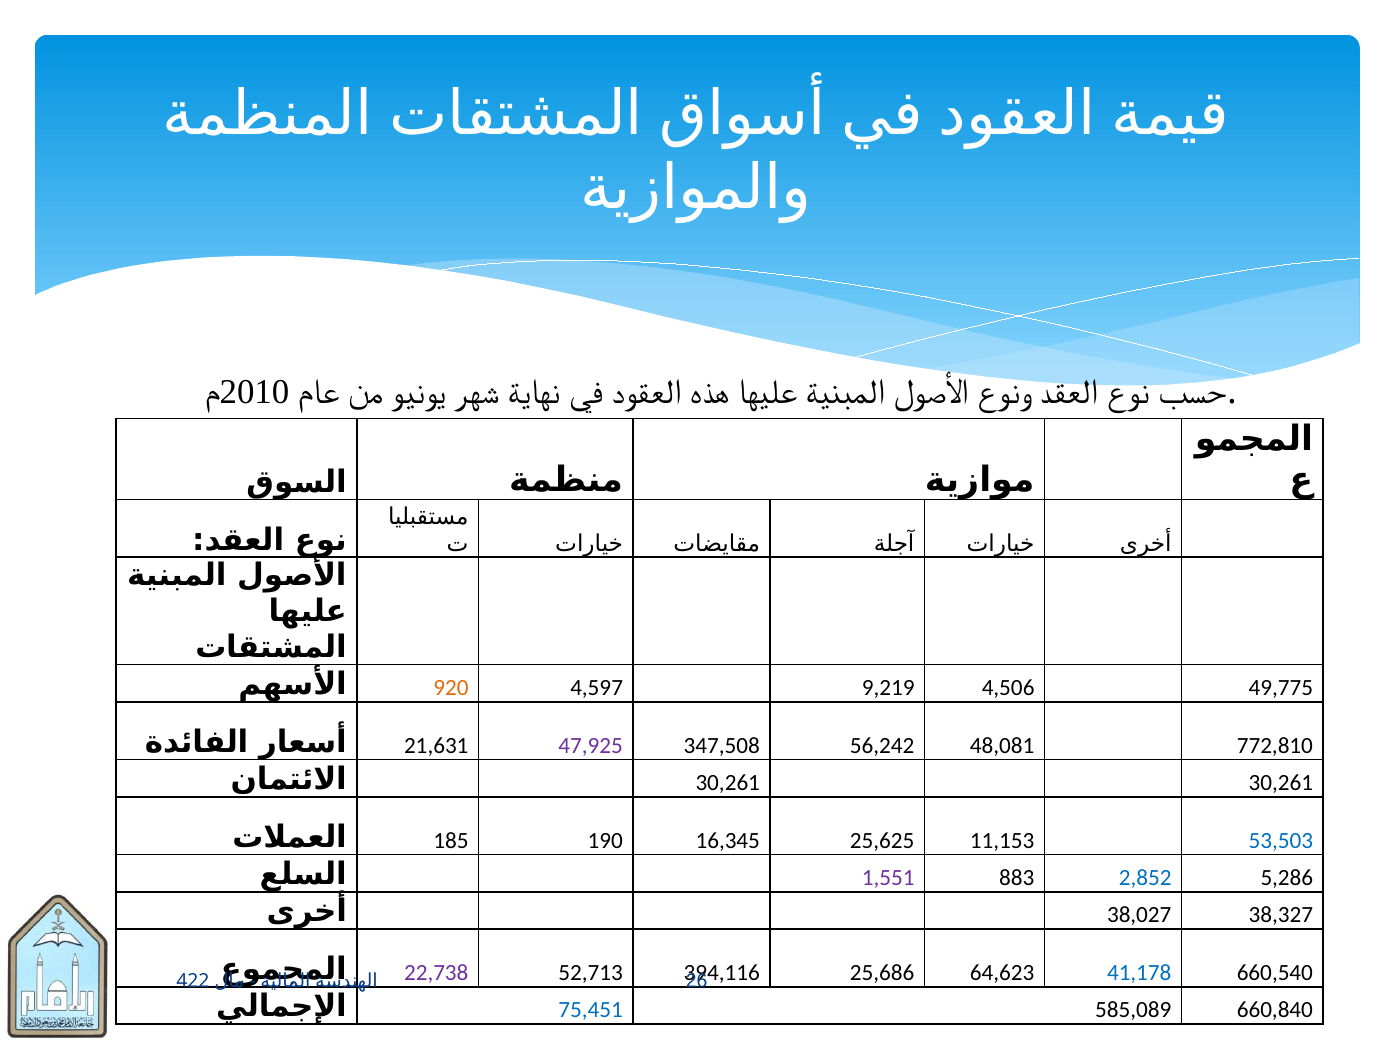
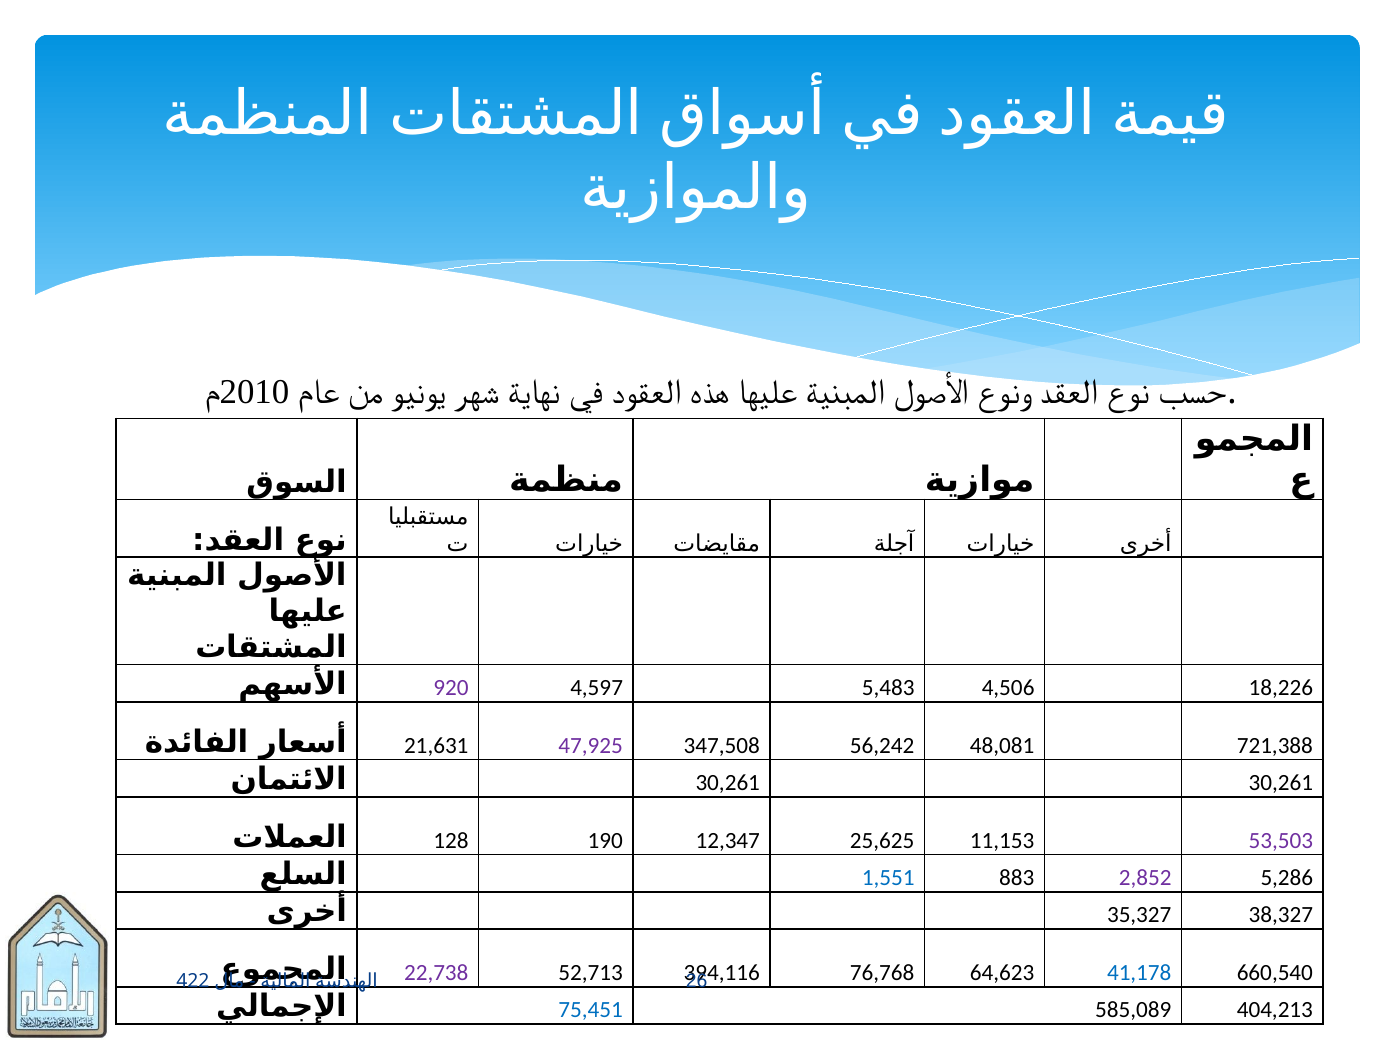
920 colour: orange -> purple (451, 688)
9,219: 9,219 -> 5,483 (888, 688)
49,775: 49,775 -> 18,226 (1281, 688)
772,810: 772,810 -> 721,388 (1275, 746)
185: 185 -> 128 (451, 841)
16,345: 16,345 -> 12,347 (728, 841)
53,503 colour: blue -> purple (1281, 841)
1,551 colour: purple -> blue (888, 878)
2,852 colour: blue -> purple (1145, 878)
38,027: 38,027 -> 35,327 (1139, 915)
25,686: 25,686 -> 76,768 (882, 973)
660,840: 660,840 -> 404,213 (1275, 1010)
